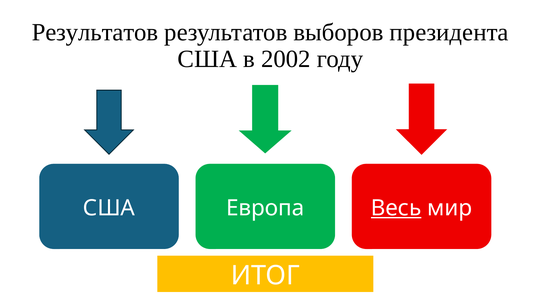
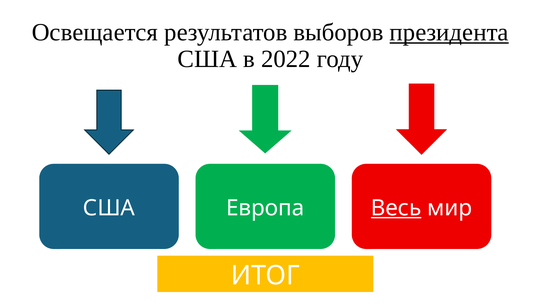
Результатов: Результатов -> Освещается (95, 32)
президента underline: none -> present (449, 32)
2002: 2002 -> 2022 (286, 59)
